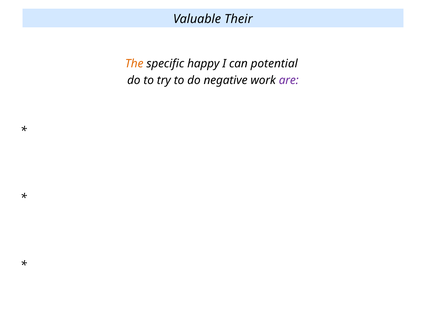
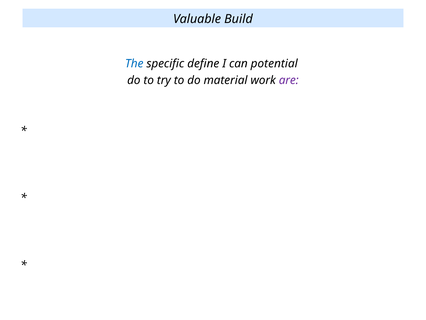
Their: Their -> Build (238, 19)
The colour: orange -> blue (134, 64)
happy: happy -> define (203, 64)
negative: negative -> material (226, 80)
